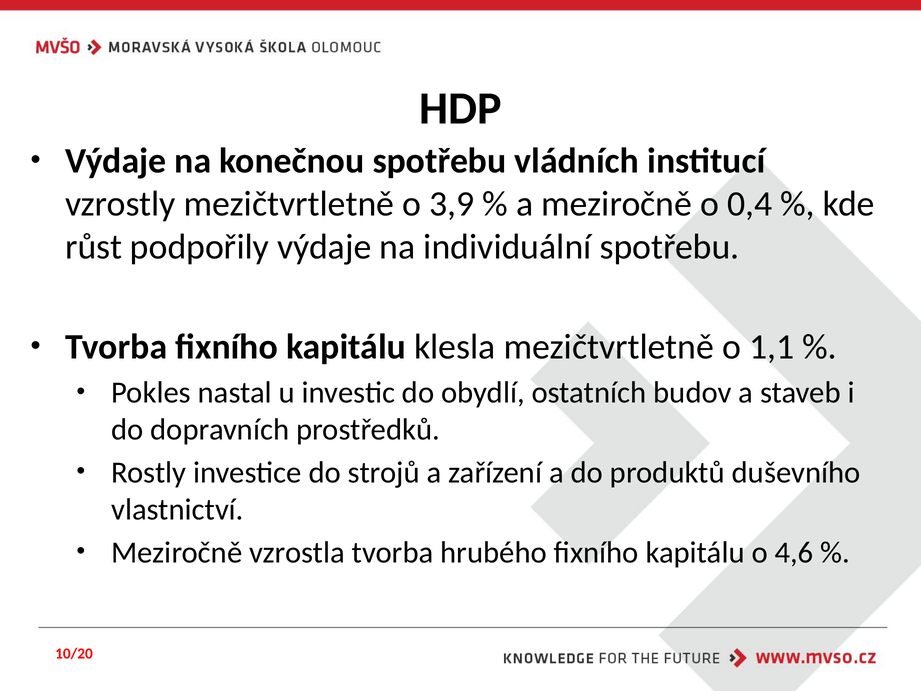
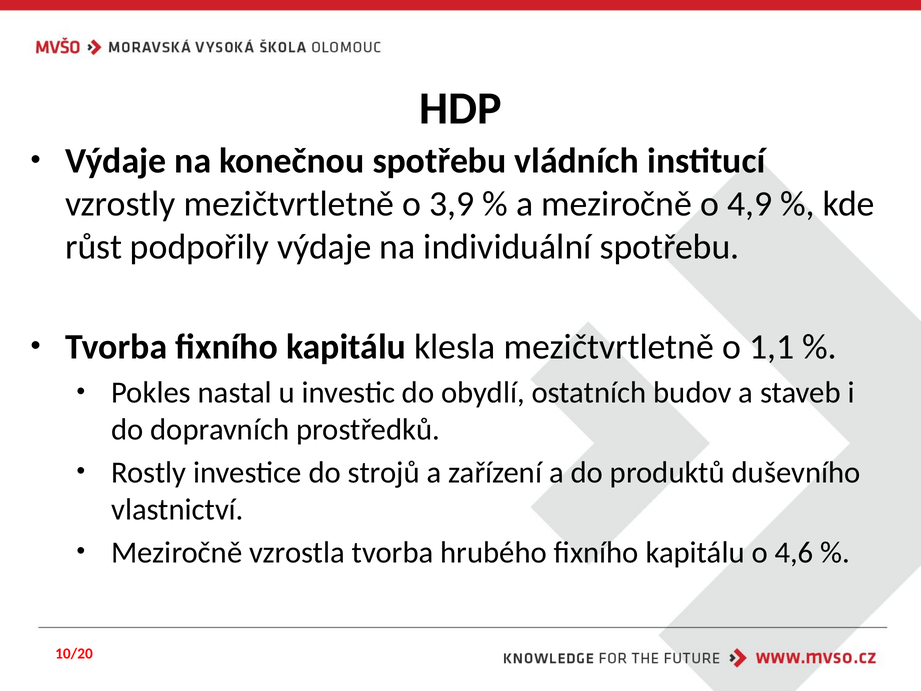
0,4: 0,4 -> 4,9 (750, 204)
